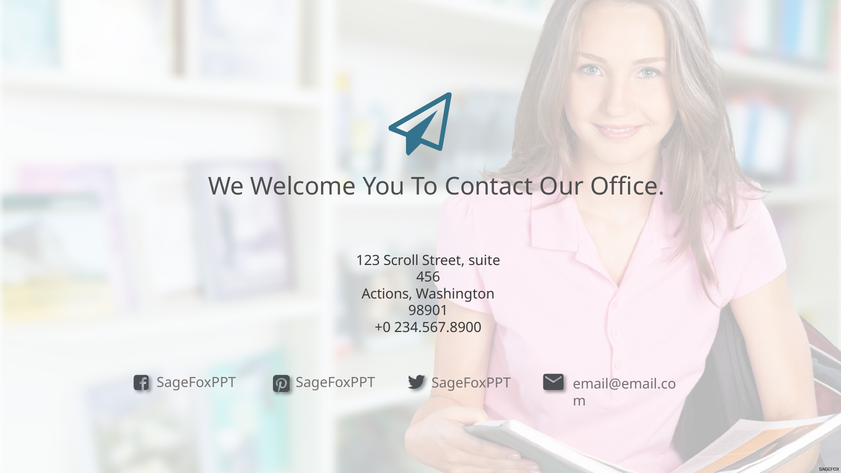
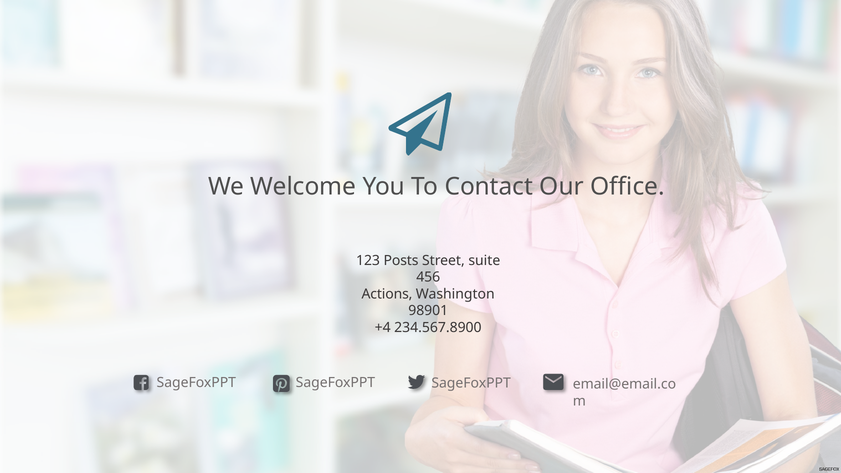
Scroll: Scroll -> Posts (401, 260)
+0: +0 -> +4 (383, 328)
